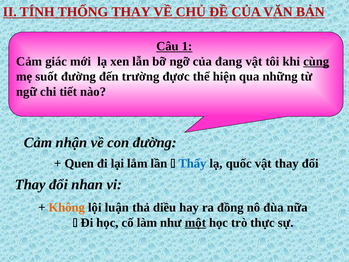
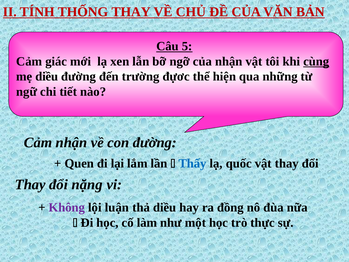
1: 1 -> 5 (187, 46)
của đang: đang -> nhận (229, 61)
mẹ suốt: suốt -> diều (47, 76)
nhan: nhan -> nặng (87, 184)
Không colour: orange -> purple (67, 207)
một underline: present -> none (195, 222)
